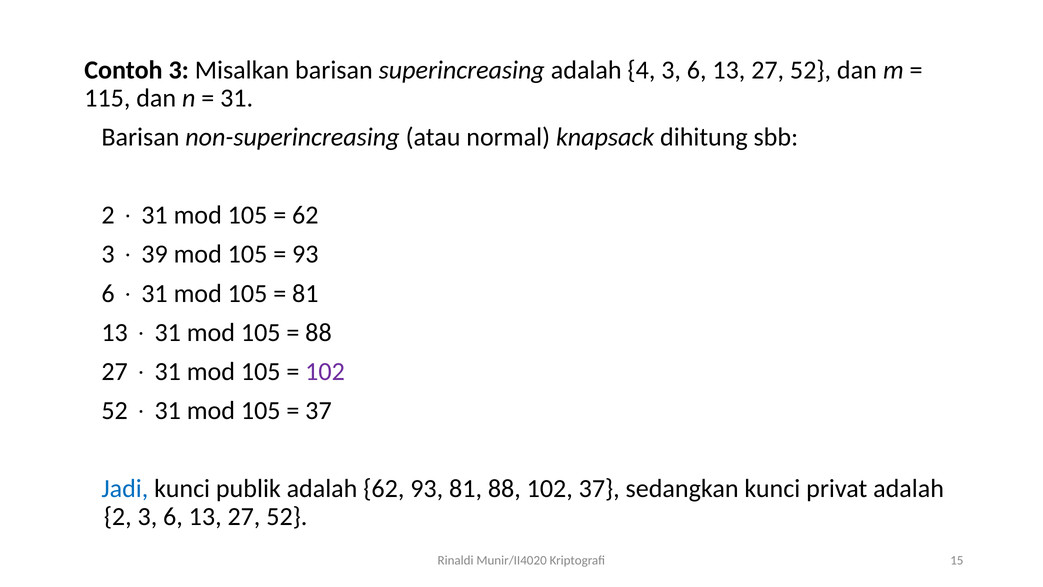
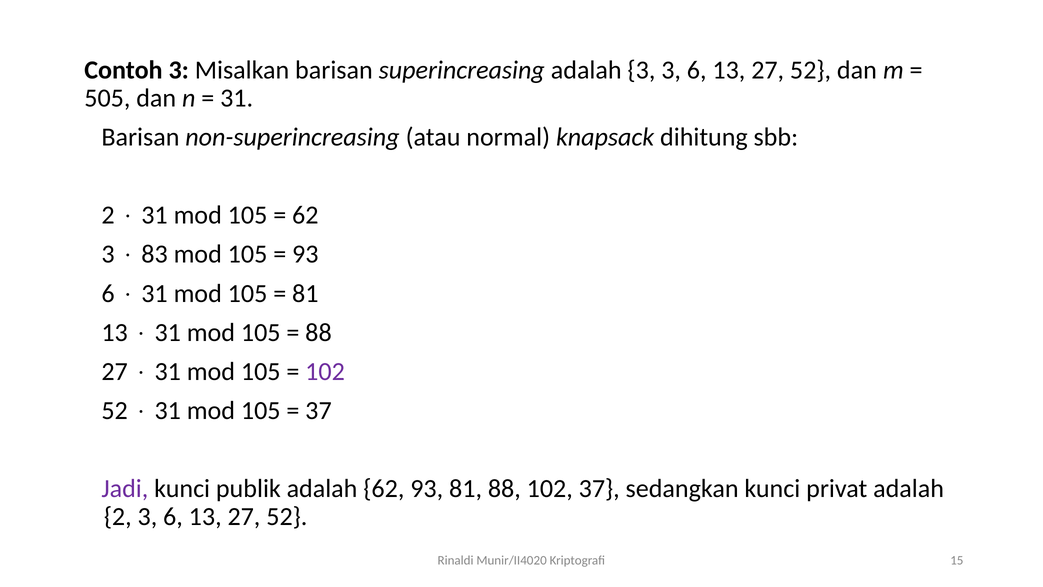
adalah 4: 4 -> 3 (641, 70)
115: 115 -> 505 (107, 98)
39: 39 -> 83 (155, 254)
Jadi colour: blue -> purple (125, 488)
